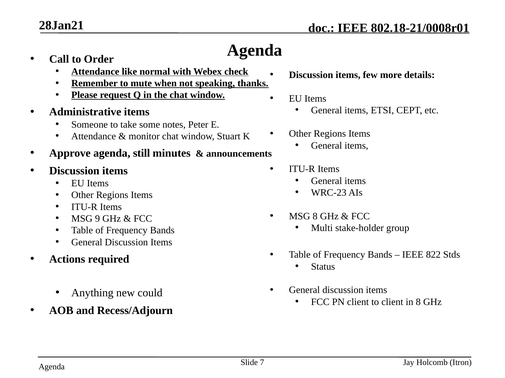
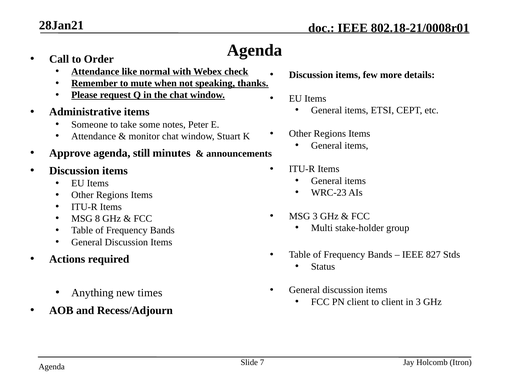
MSG 8: 8 -> 3 (315, 217)
9: 9 -> 8 (97, 219)
822: 822 -> 827 (433, 255)
could: could -> times (150, 293)
in 8: 8 -> 3 (418, 302)
